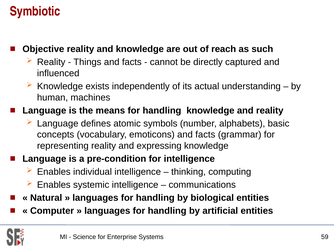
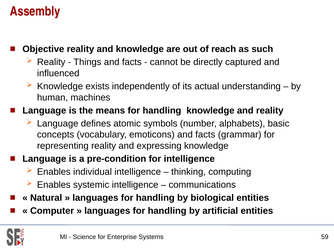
Symbiotic: Symbiotic -> Assembly (35, 11)
